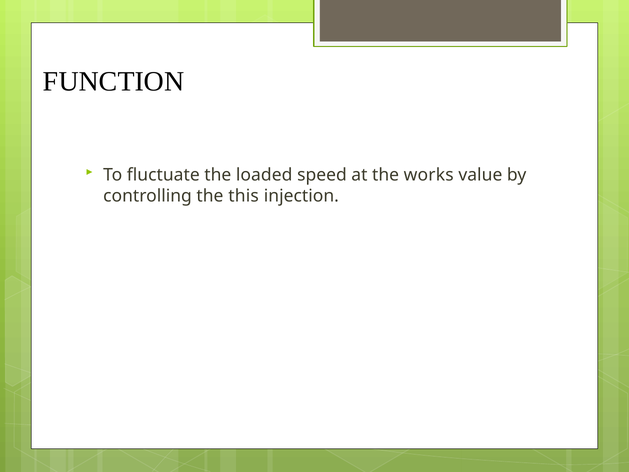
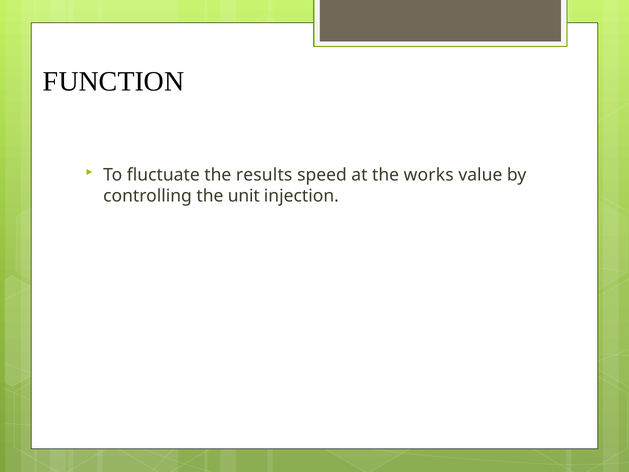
loaded: loaded -> results (264, 175)
this: this -> unit (244, 196)
